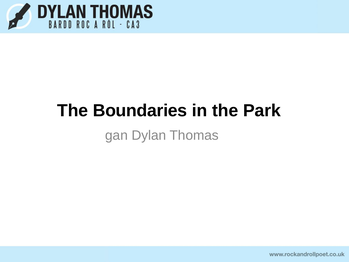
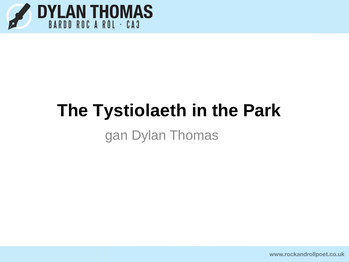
Boundaries: Boundaries -> Tystiolaeth (140, 111)
